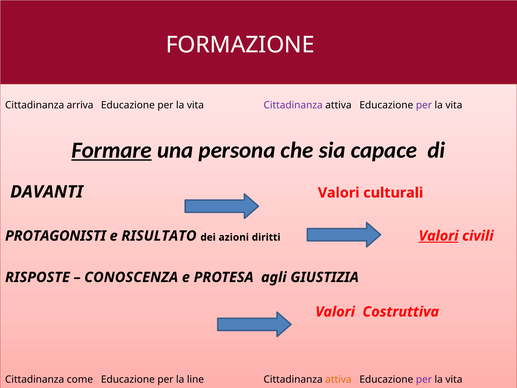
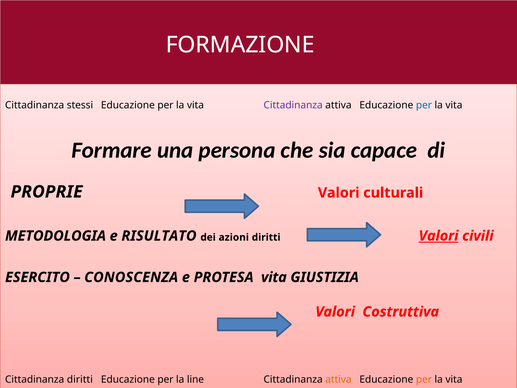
arriva: arriva -> stessi (80, 105)
per colour: purple -> blue (424, 105)
Formare underline: present -> none (112, 150)
DAVANTI: DAVANTI -> PROPRIE (47, 192)
PROTAGONISTI: PROTAGONISTI -> METODOLOGIA (56, 236)
RISPOSTE: RISPOSTE -> ESERCITO (37, 277)
PROTESA agli: agli -> vita (274, 277)
Cittadinanza come: come -> diritti (80, 379)
per colour: purple -> orange (424, 379)
